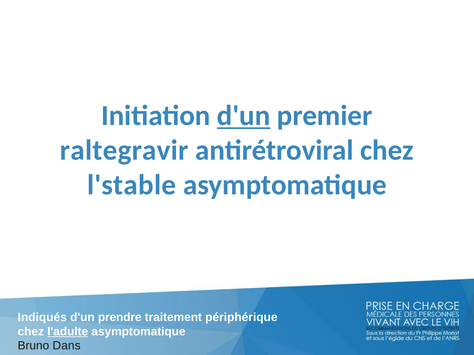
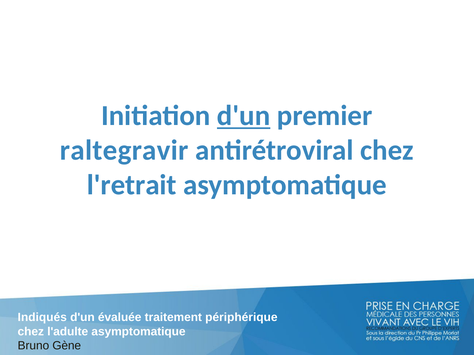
l'stable: l'stable -> l'retrait (132, 185)
prendre: prendre -> évaluée (120, 318)
l'adulte underline: present -> none (68, 332)
Dans: Dans -> Gène (67, 346)
